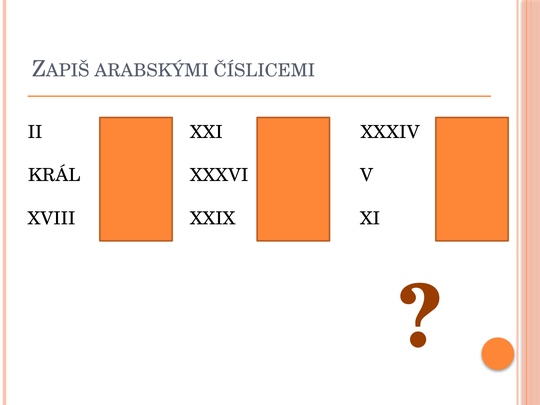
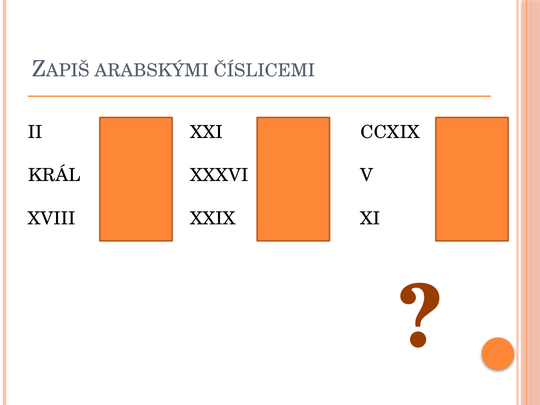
XXXIV: XXXIV -> CCXIX (390, 132)
